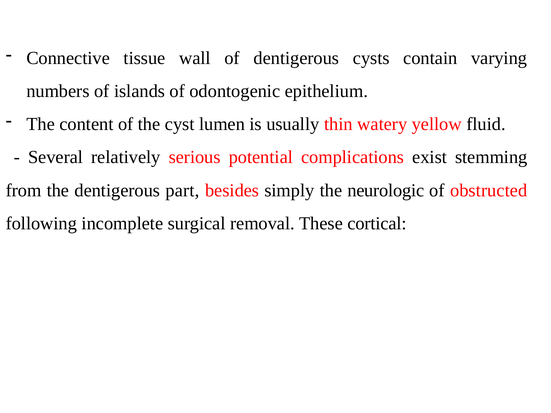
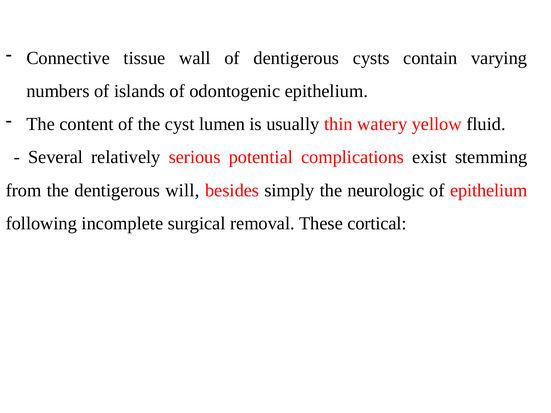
part: part -> will (182, 190)
of obstructed: obstructed -> epithelium (489, 190)
